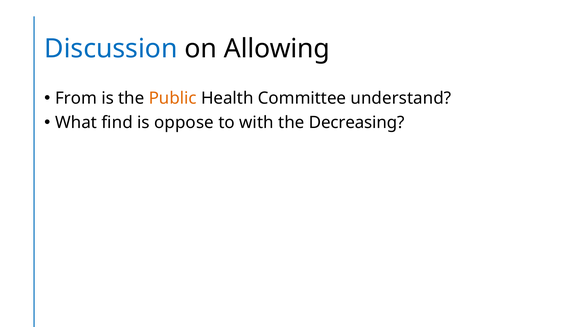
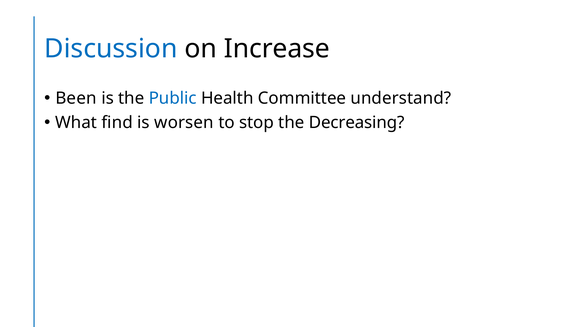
Allowing: Allowing -> Increase (277, 49)
From: From -> Been (76, 98)
Public colour: orange -> blue (173, 98)
oppose: oppose -> worsen (184, 123)
with: with -> stop (256, 123)
